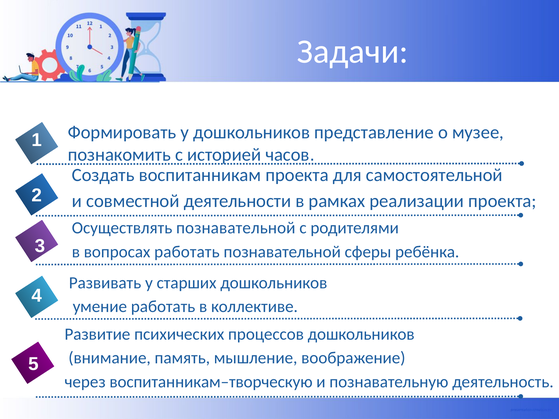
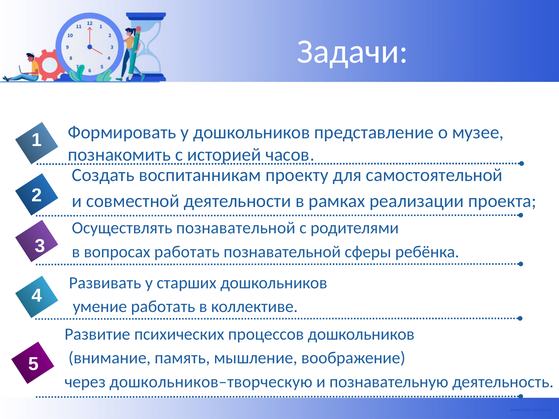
воспитанникам проекта: проекта -> проекту (297, 175)
воспитанникам–творческую: воспитанникам–творческую -> дошкольников–творческую (211, 382)
